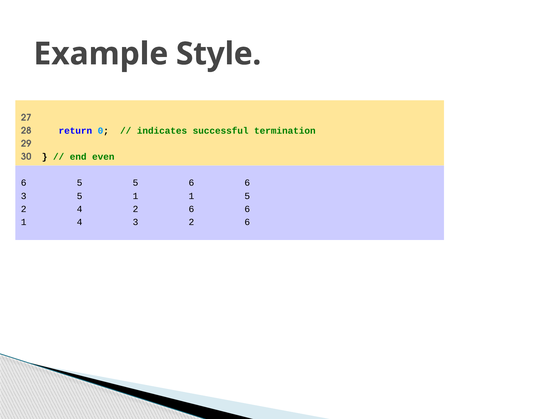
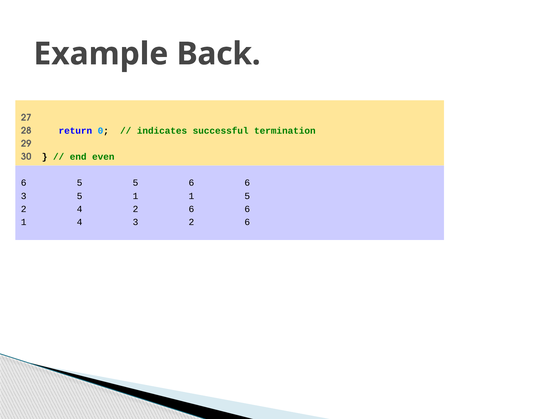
Style: Style -> Back (219, 54)
